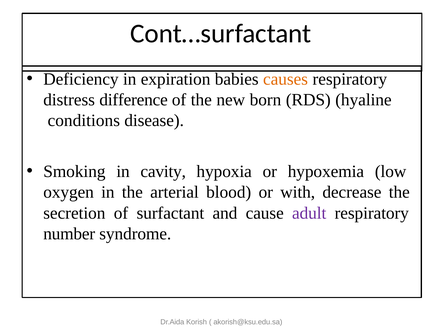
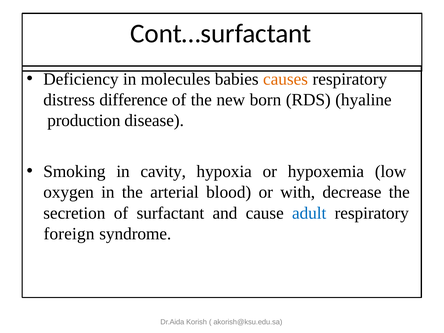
expiration: expiration -> molecules (176, 79)
conditions: conditions -> production (84, 121)
adult colour: purple -> blue (309, 213)
number: number -> foreign (69, 234)
